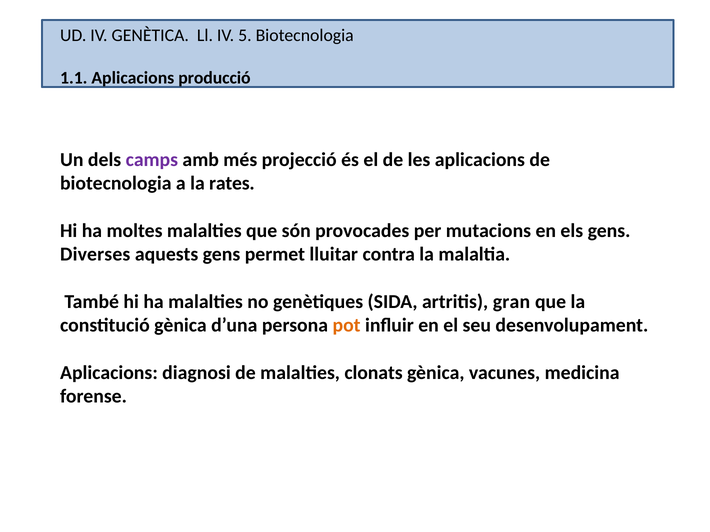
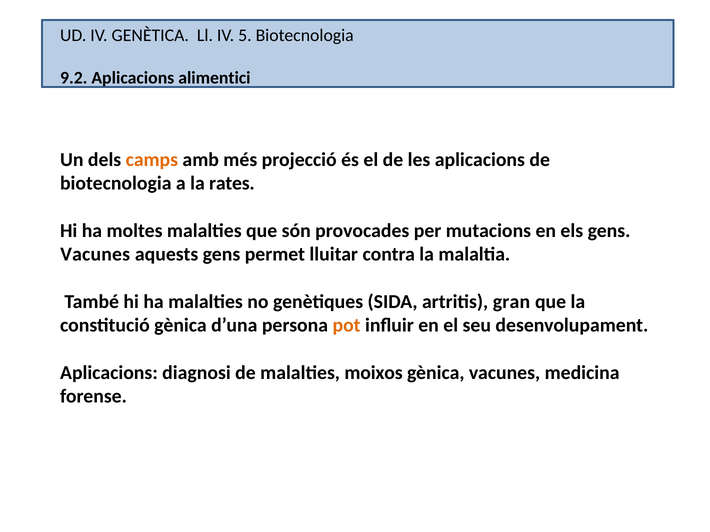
1.1: 1.1 -> 9.2 (74, 78)
producció: producció -> alimentici (214, 78)
camps colour: purple -> orange (152, 160)
Diverses: Diverses -> Vacunes (95, 255)
clonats: clonats -> moixos (374, 373)
